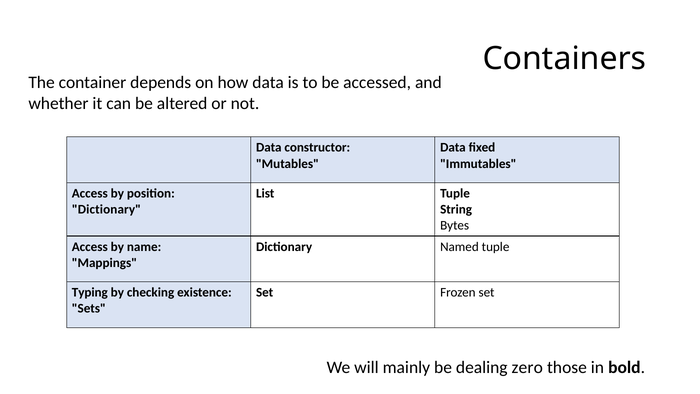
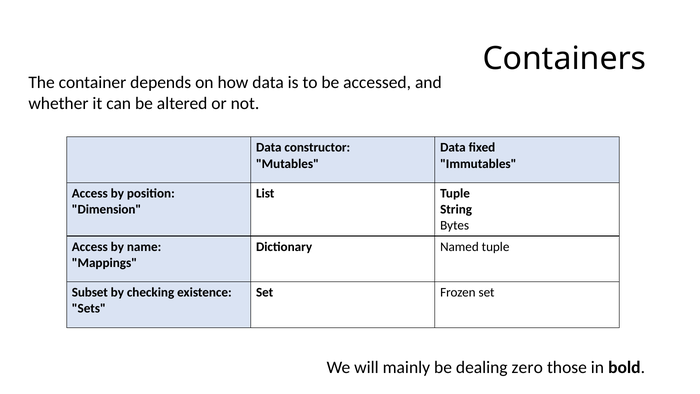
Dictionary: Dictionary -> Dimension (107, 209)
Typing: Typing -> Subset (90, 292)
